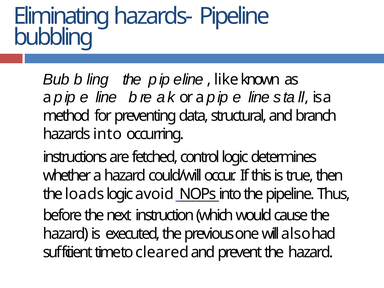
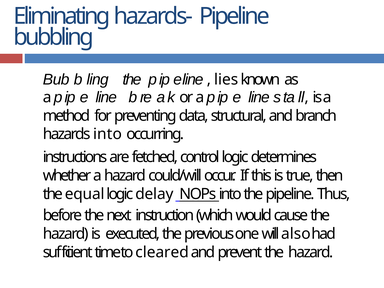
like: like -> lies (226, 79)
loads: loads -> equal (85, 194)
avoid: avoid -> delay (154, 194)
